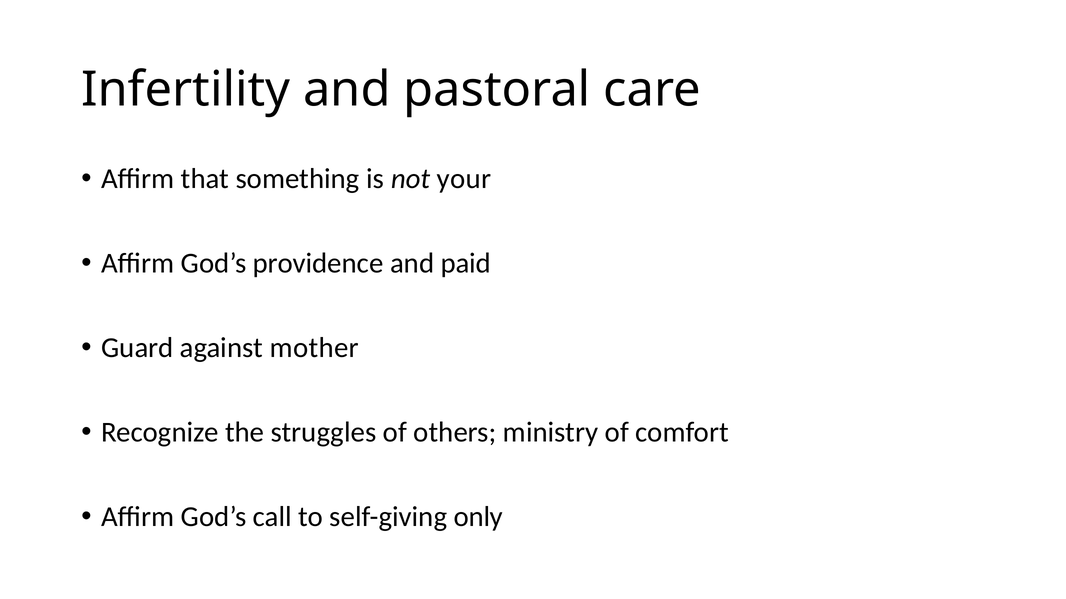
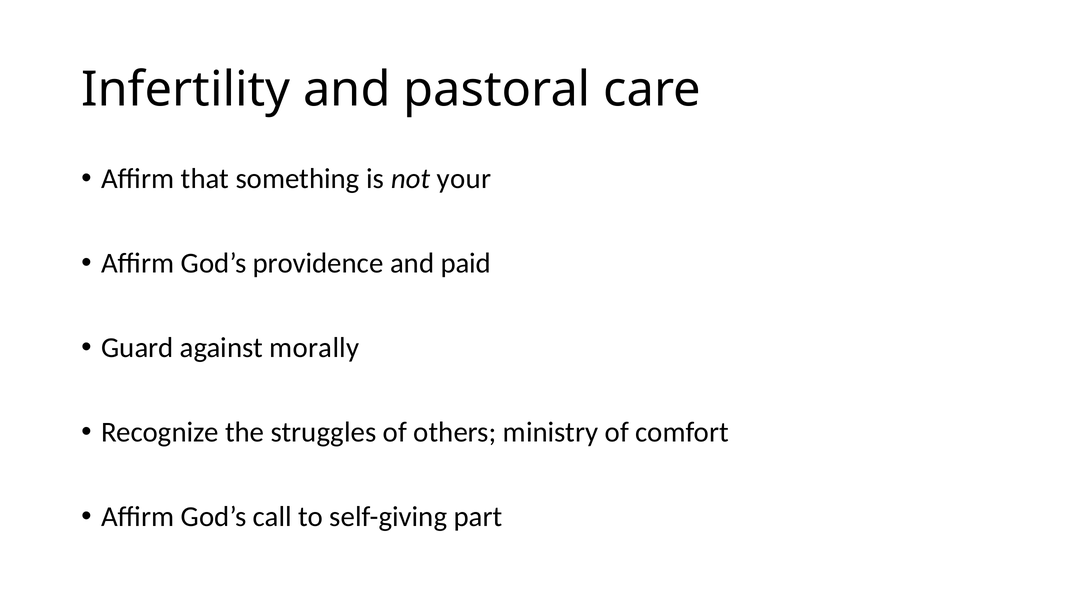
mother: mother -> morally (314, 348)
only: only -> part (478, 517)
